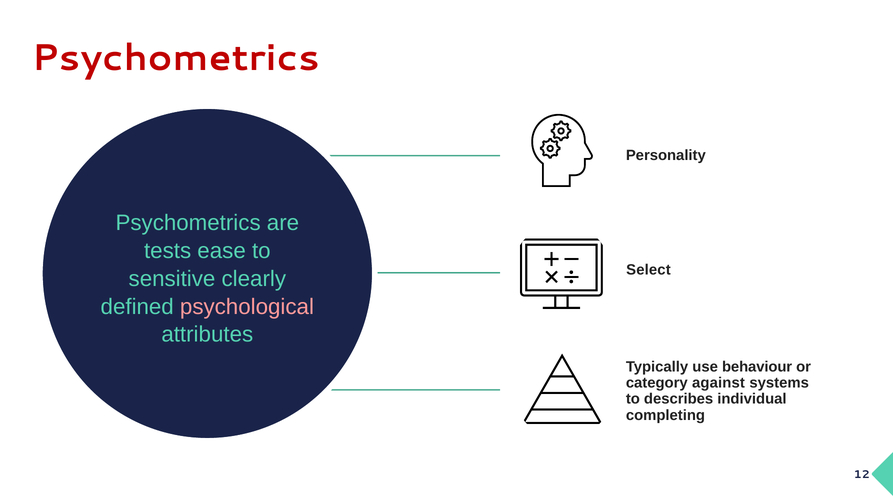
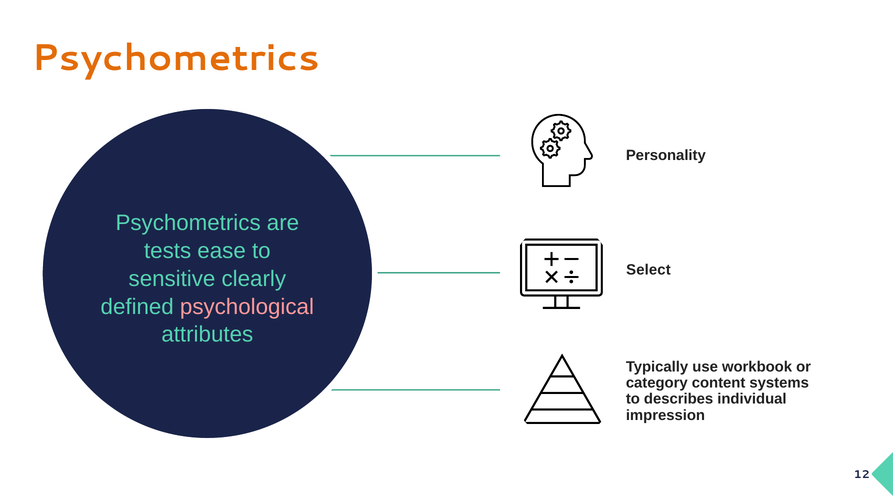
Psychometrics colour: red -> orange (176, 58)
behaviour: behaviour -> workbook (757, 367)
against: against -> content (719, 383)
completing: completing -> impression (665, 415)
